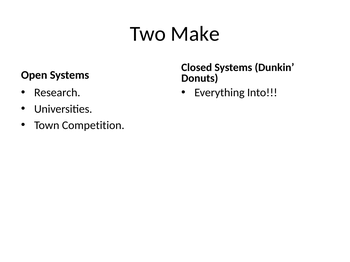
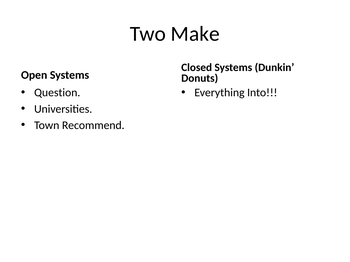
Research: Research -> Question (57, 93)
Competition: Competition -> Recommend (93, 125)
